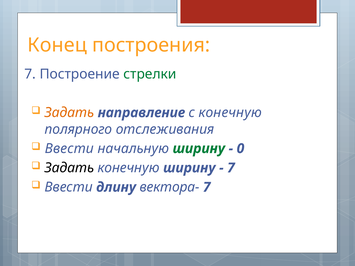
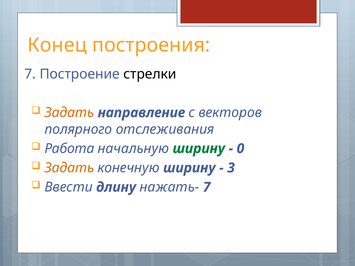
стрелки colour: green -> black (150, 74)
с конечную: конечную -> векторов (230, 113)
Ввести: Ввести -> Работа (69, 149)
Задать colour: black -> orange (69, 168)
7: 7 -> 3 (231, 168)
вектора-: вектора- -> нажать- (169, 187)
